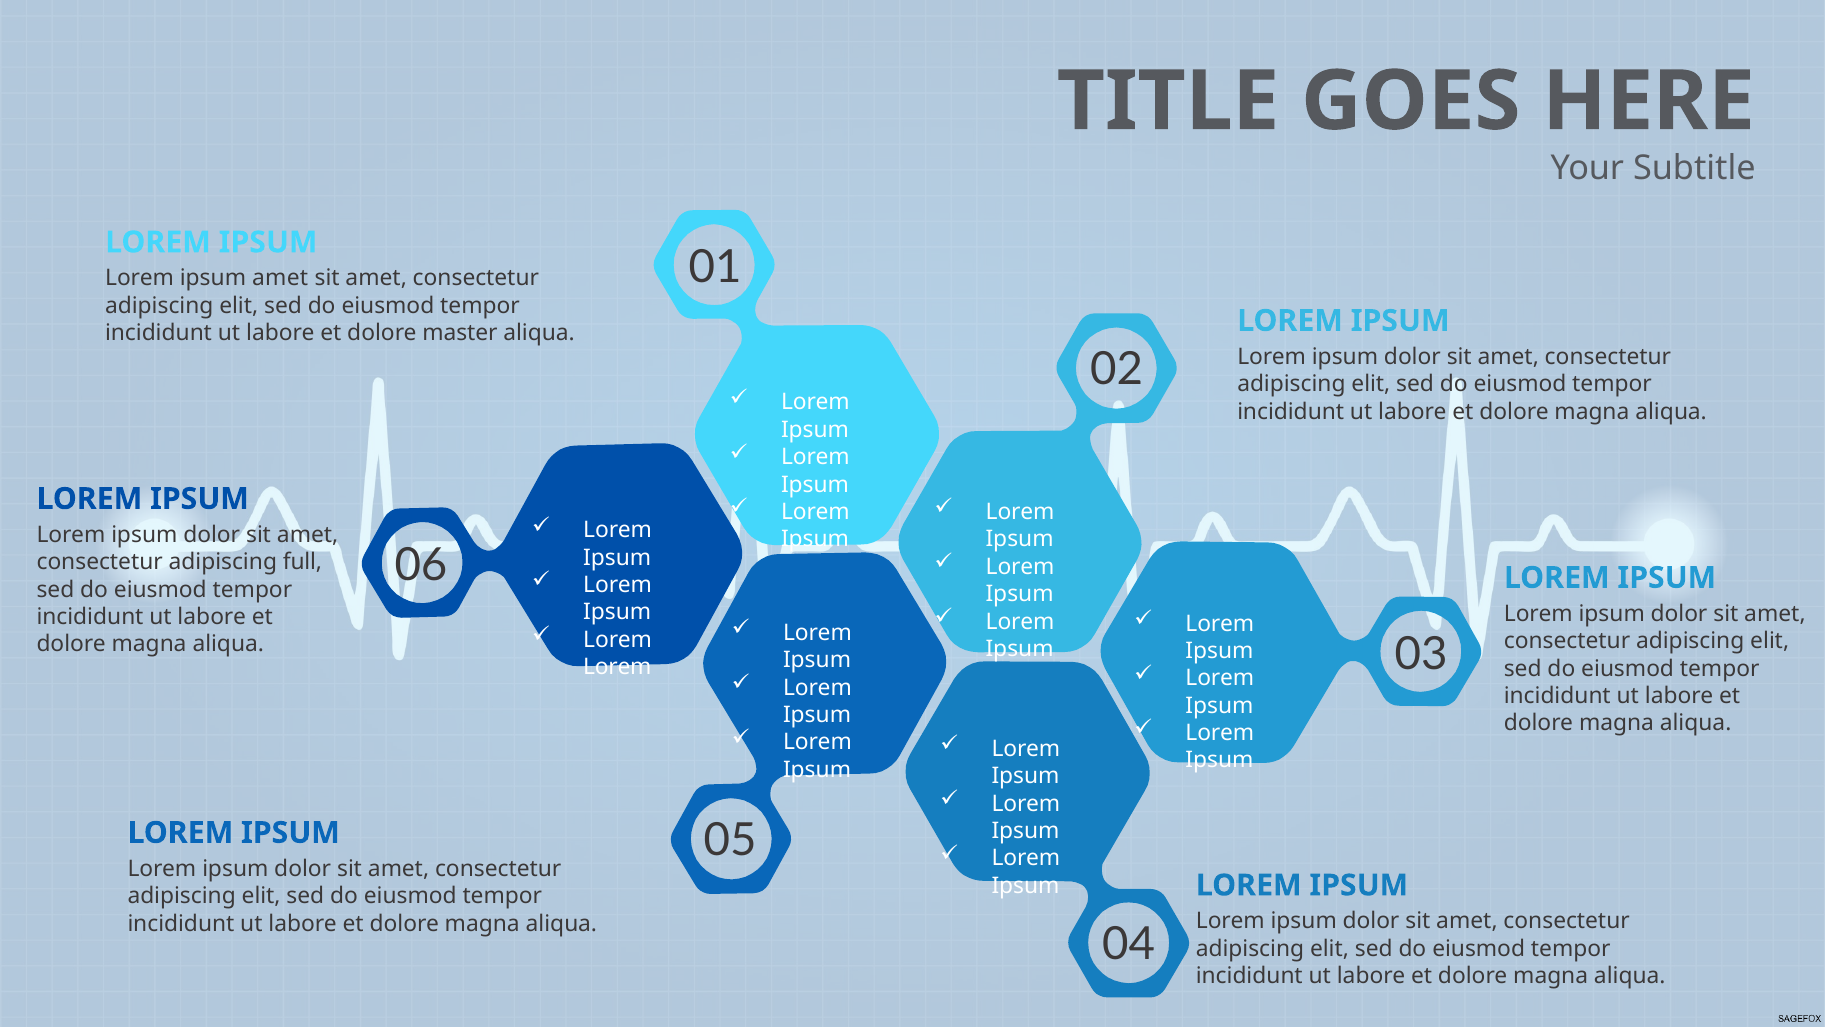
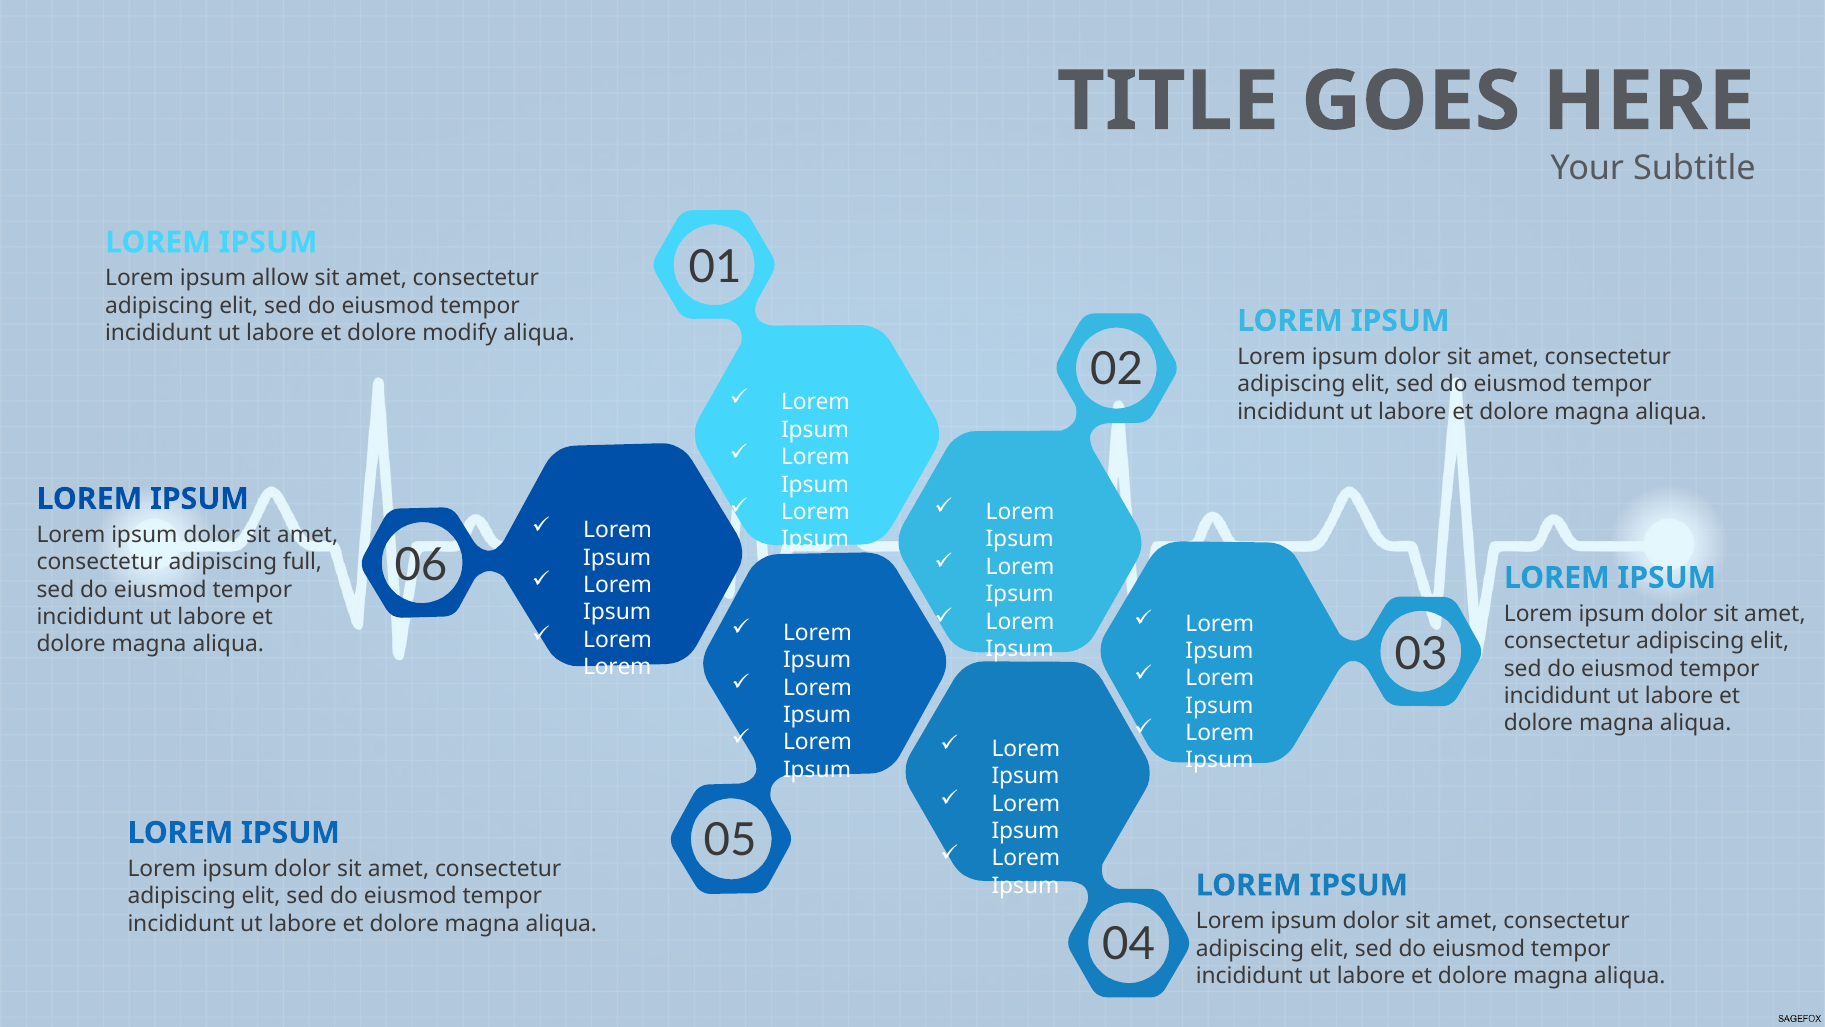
ipsum amet: amet -> allow (280, 278)
master: master -> modify (460, 333)
